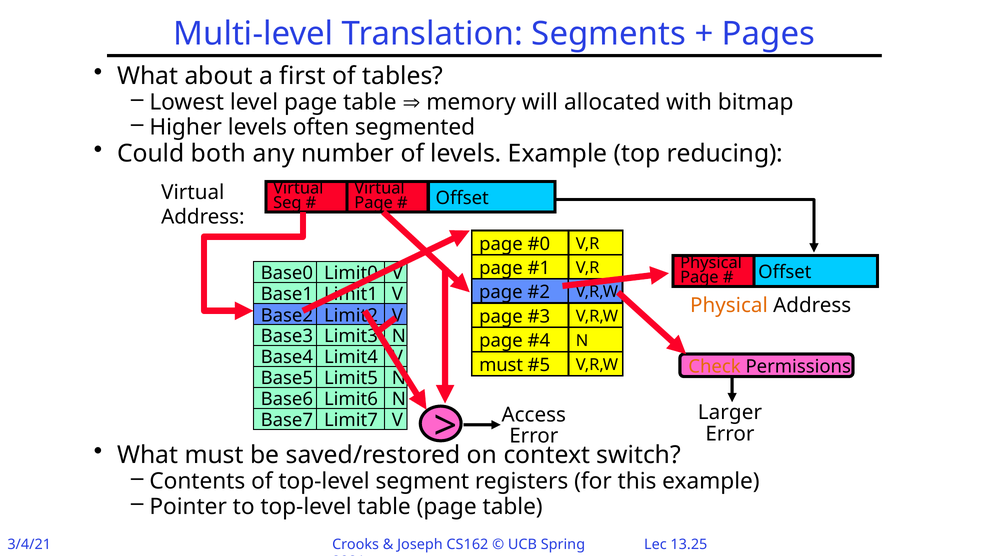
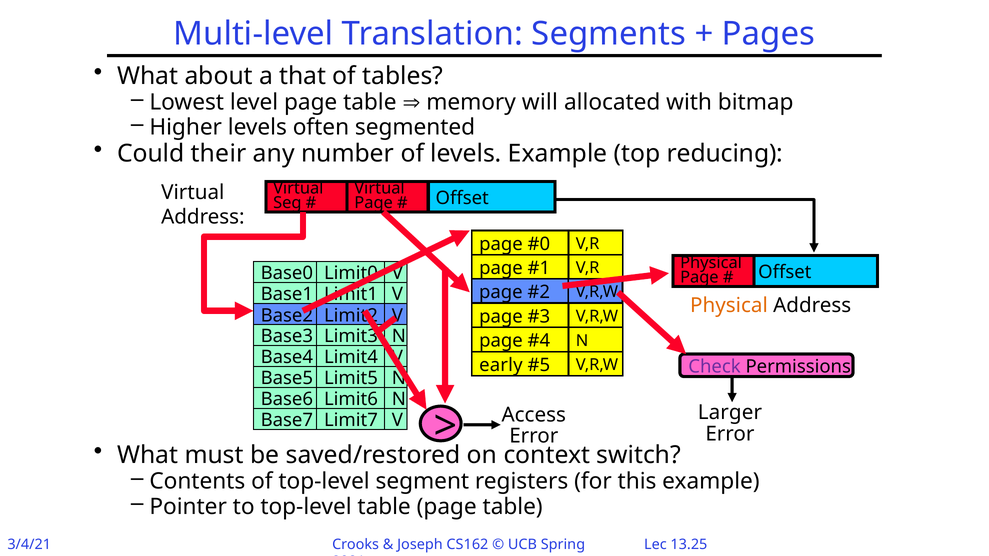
first: first -> that (303, 76)
both: both -> their (219, 154)
must: must -> early (501, 365)
Check colour: orange -> purple (715, 367)
